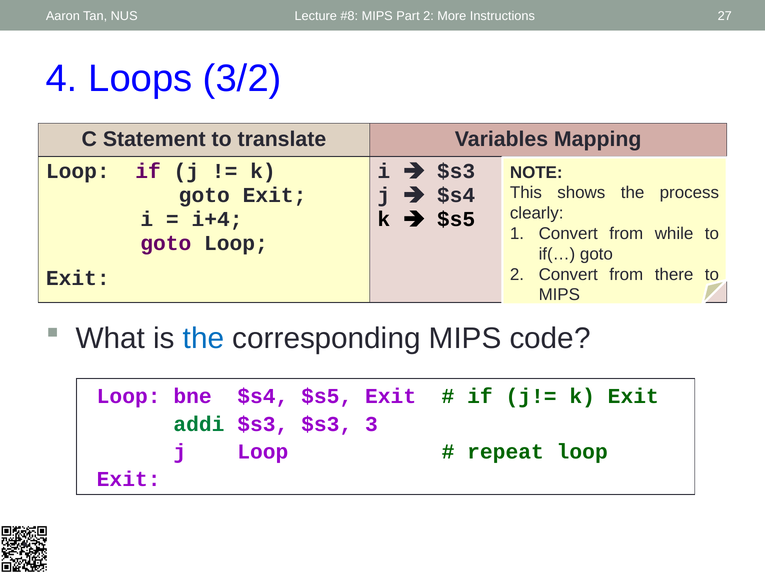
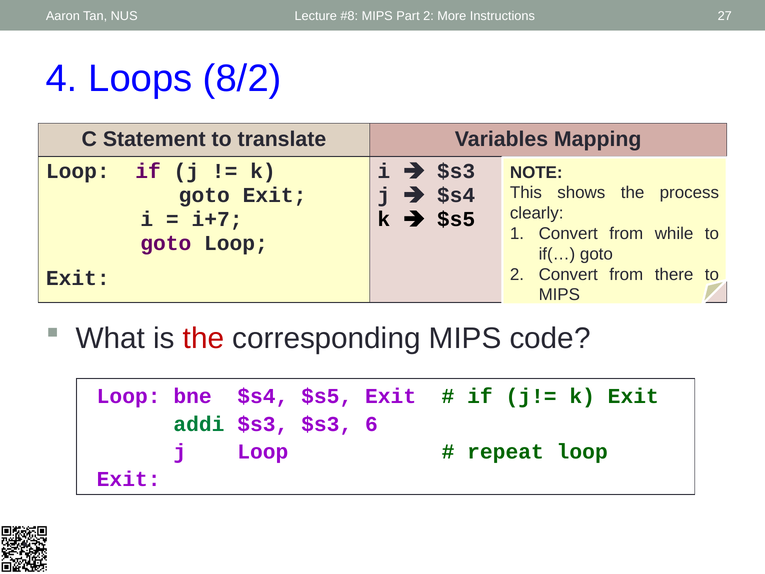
3/2: 3/2 -> 8/2 (242, 79)
i+4: i+4 -> i+7 (217, 219)
the colour: blue -> red (204, 338)
3: 3 -> 6 (371, 424)
